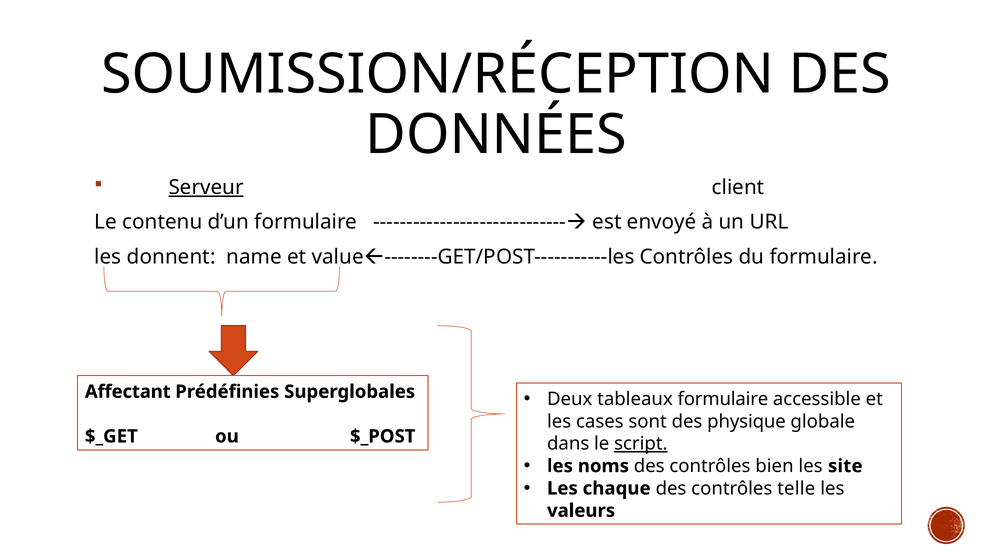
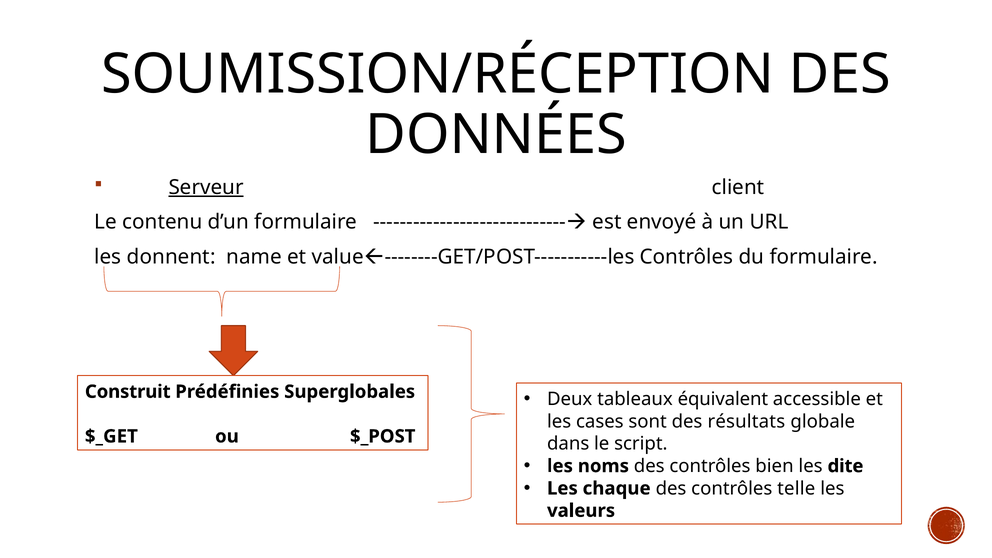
Affectant: Affectant -> Construit (128, 392)
tableaux formulaire: formulaire -> équivalent (723, 399)
physique: physique -> résultats (746, 421)
script underline: present -> none (641, 444)
site: site -> dite (845, 466)
